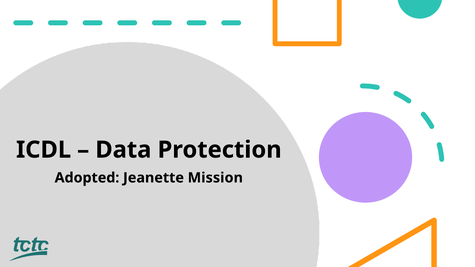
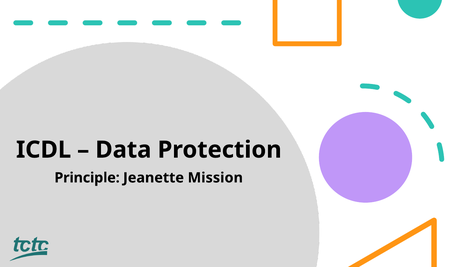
Adopted: Adopted -> Principle (87, 178)
